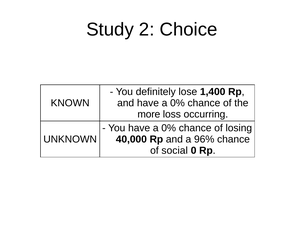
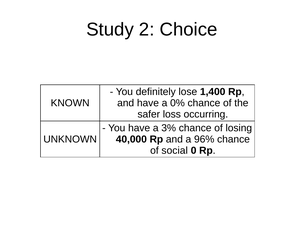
more: more -> safer (149, 114)
You have a 0%: 0% -> 3% (169, 128)
